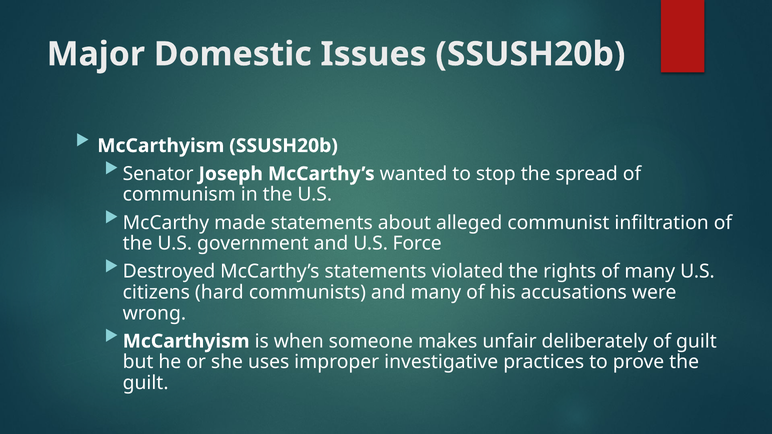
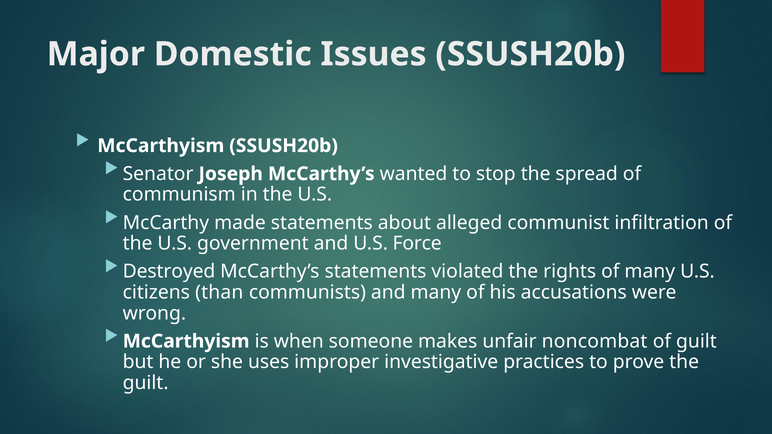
hard: hard -> than (219, 293)
deliberately: deliberately -> noncombat (595, 341)
